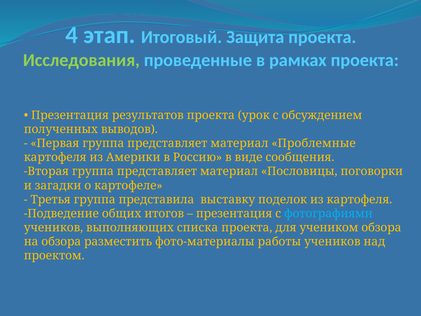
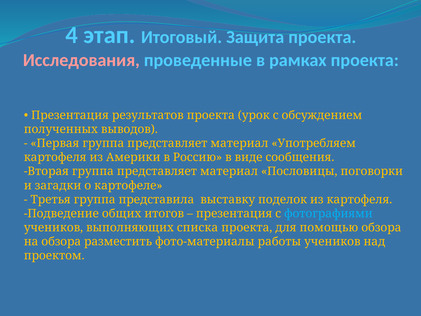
Исследования colour: light green -> pink (81, 60)
Проблемные: Проблемные -> Употребляем (314, 143)
учеником: учеником -> помощью (329, 227)
